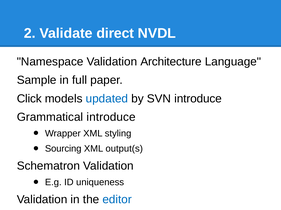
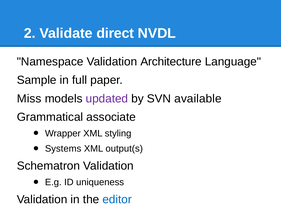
Click: Click -> Miss (29, 99)
updated colour: blue -> purple (107, 99)
SVN introduce: introduce -> available (198, 99)
Grammatical introduce: introduce -> associate (111, 117)
Sourcing: Sourcing -> Systems (63, 149)
